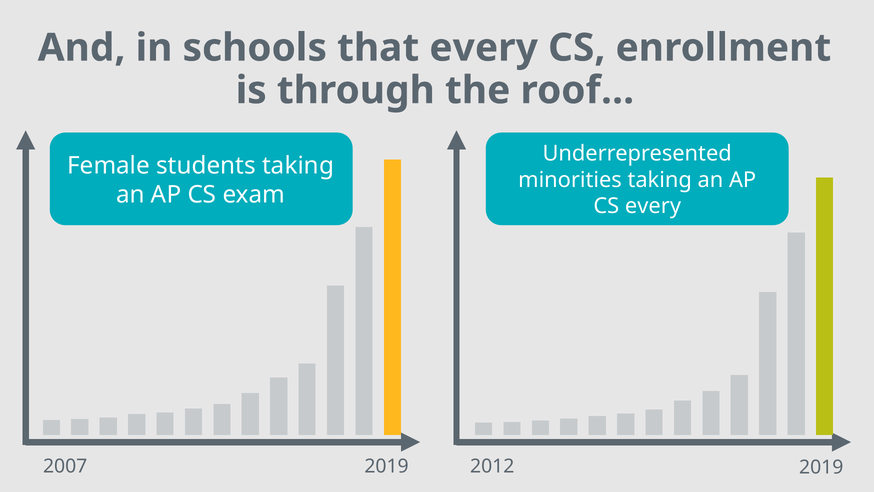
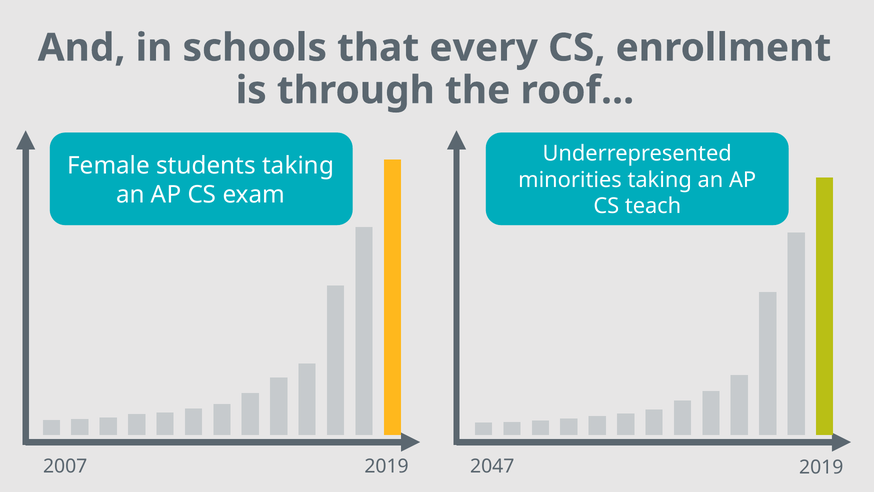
CS every: every -> teach (653, 206)
2012: 2012 -> 2047 (492, 466)
